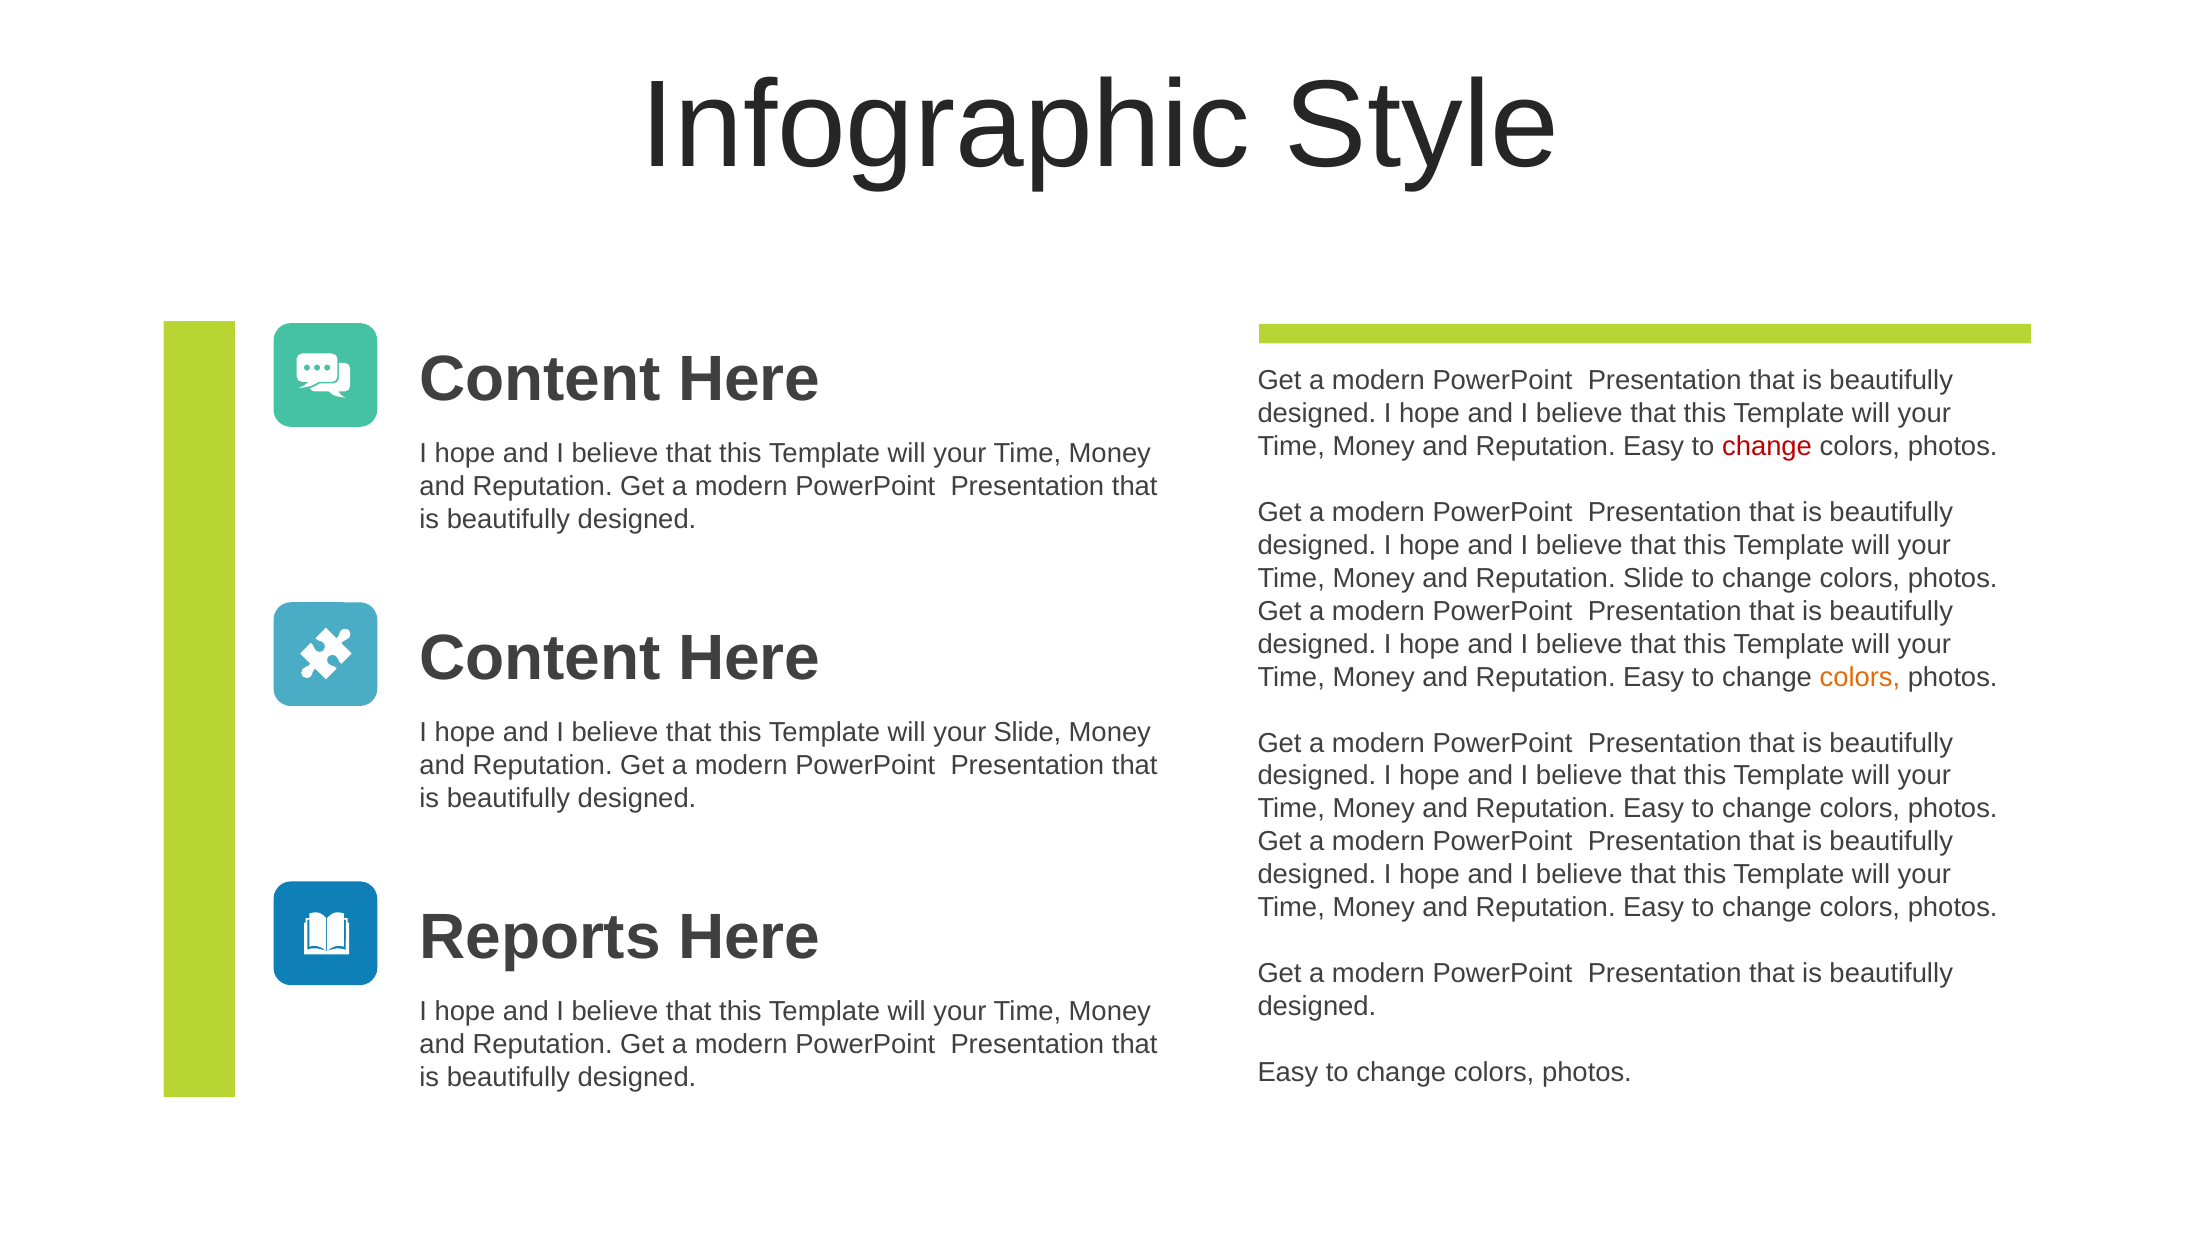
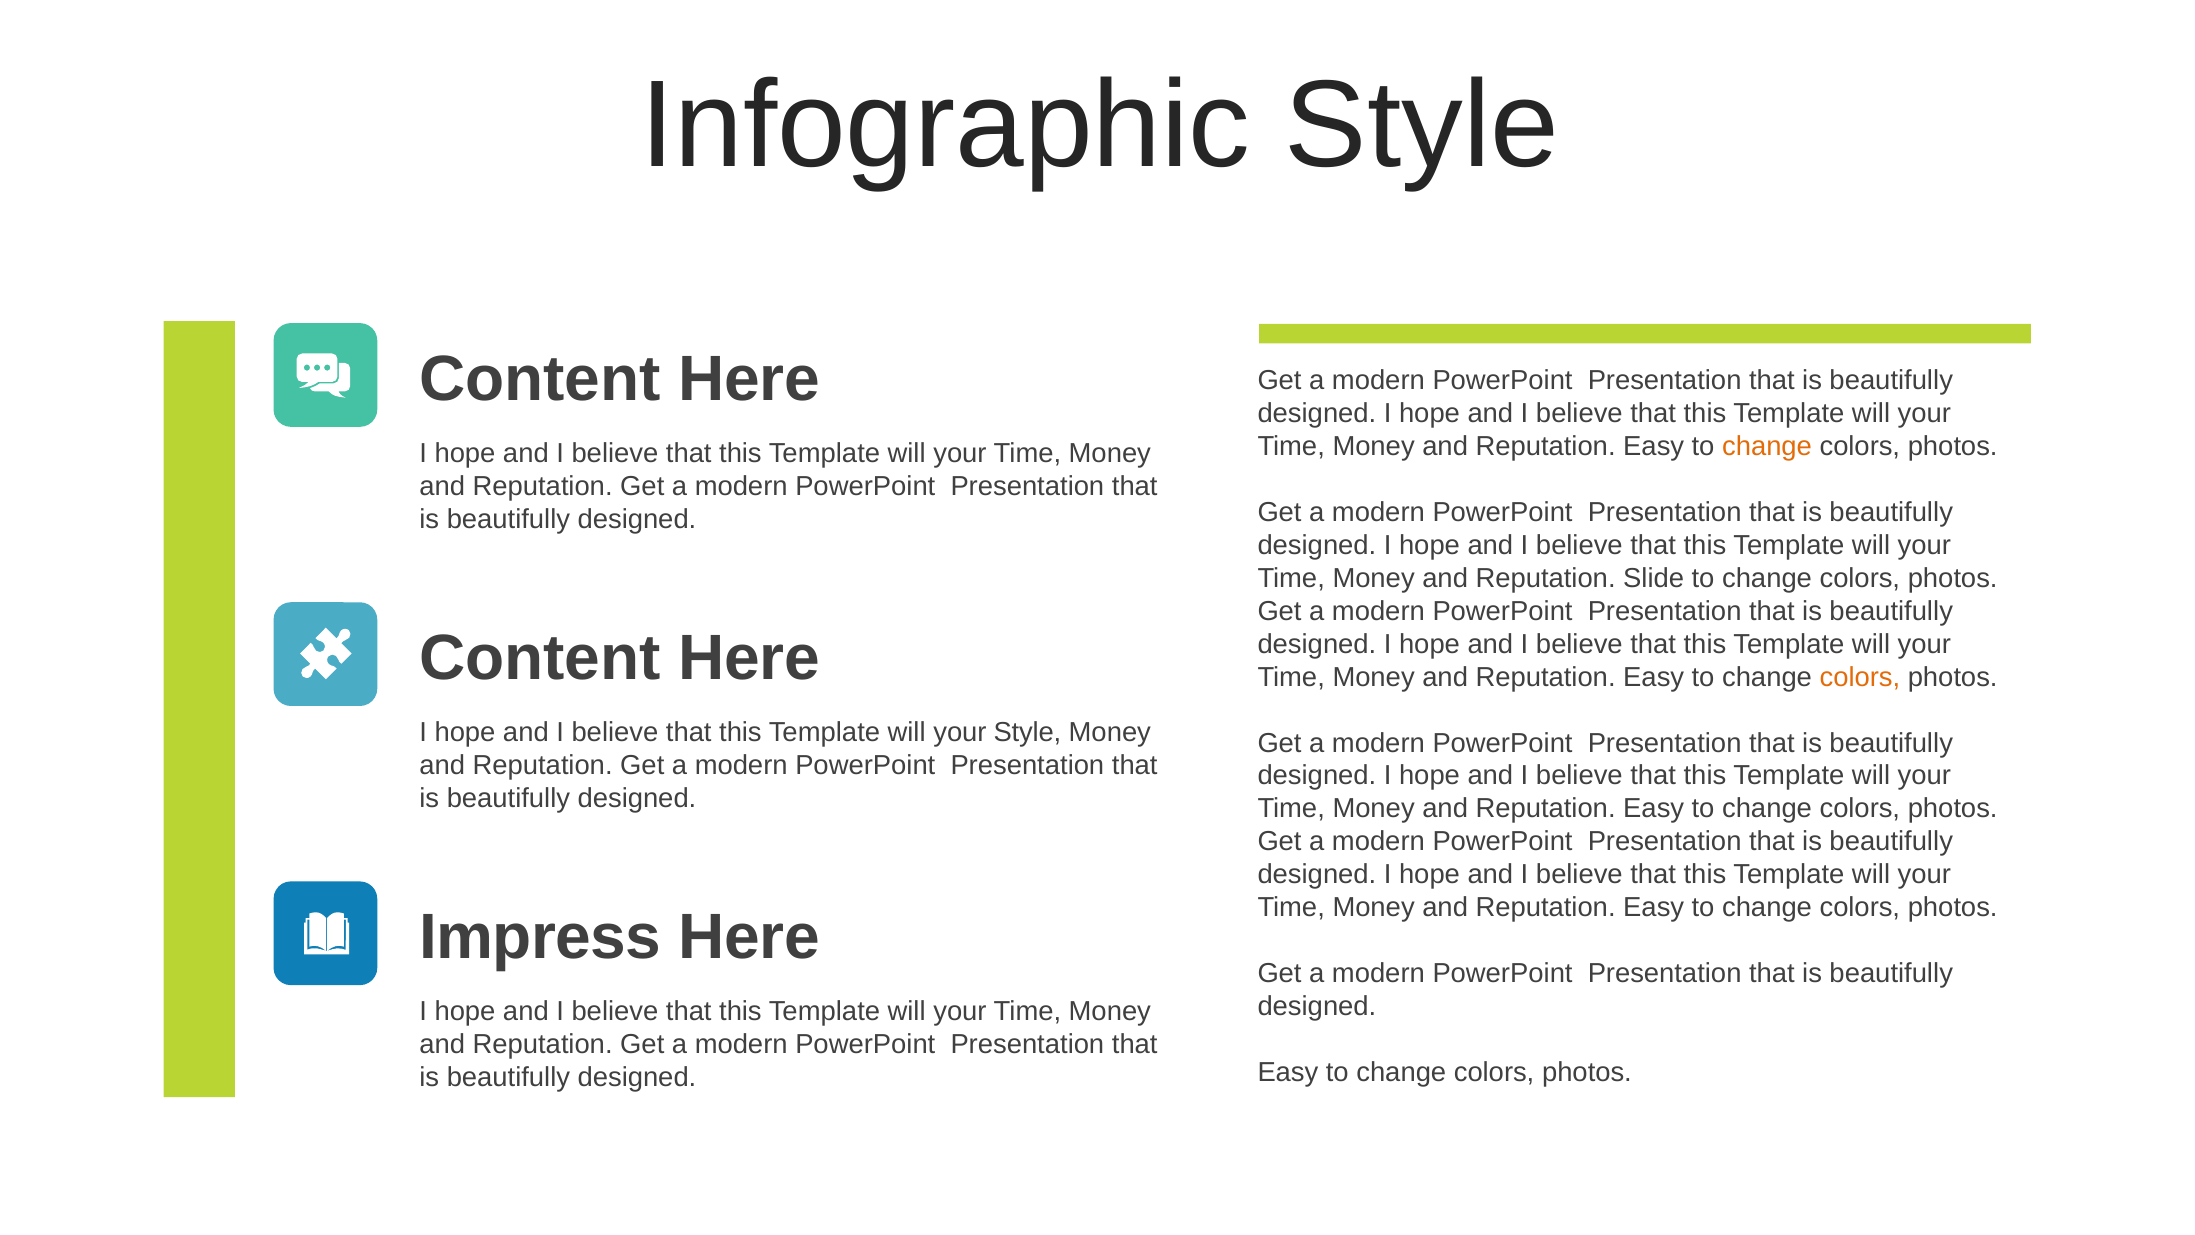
change colour: red -> orange (1767, 446)
your Slide: Slide -> Style (1027, 732)
Reports: Reports -> Impress (540, 938)
